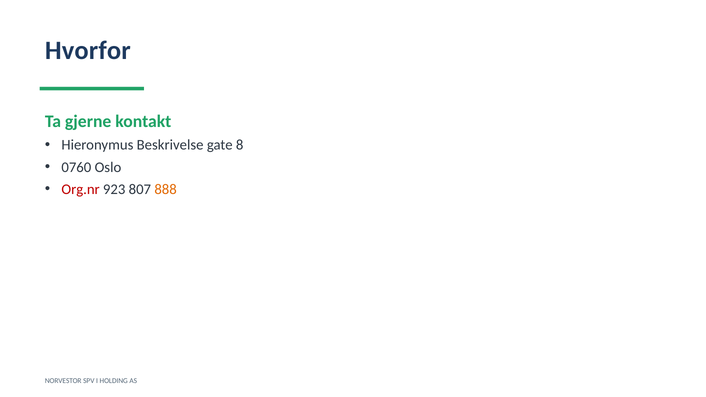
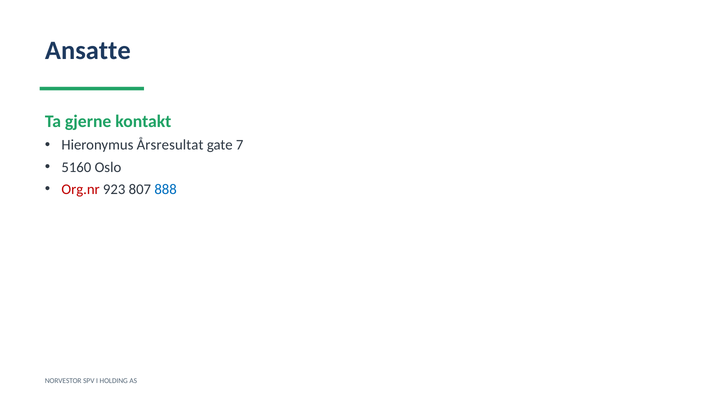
Hvorfor: Hvorfor -> Ansatte (88, 50)
Beskrivelse: Beskrivelse -> Årsresultat (170, 145)
8: 8 -> 7 (240, 145)
0760: 0760 -> 5160 (76, 167)
888 colour: orange -> blue (166, 189)
